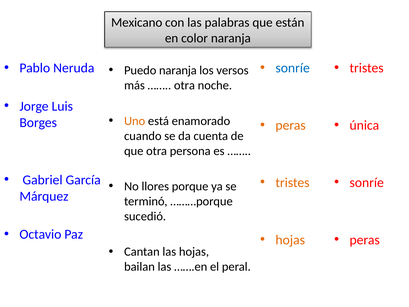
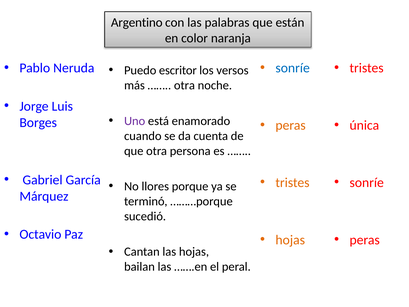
Mexicano: Mexicano -> Argentino (137, 22)
Puedo naranja: naranja -> escritor (178, 70)
Uno colour: orange -> purple (135, 121)
